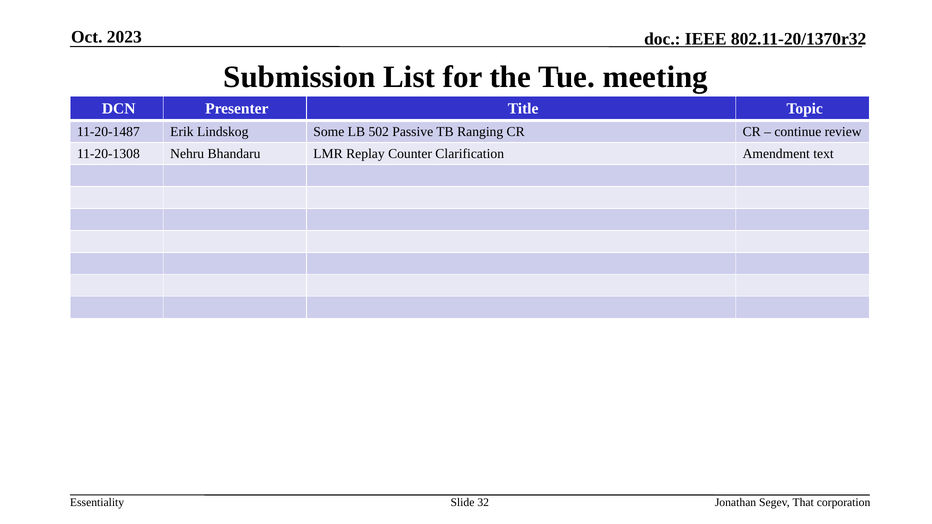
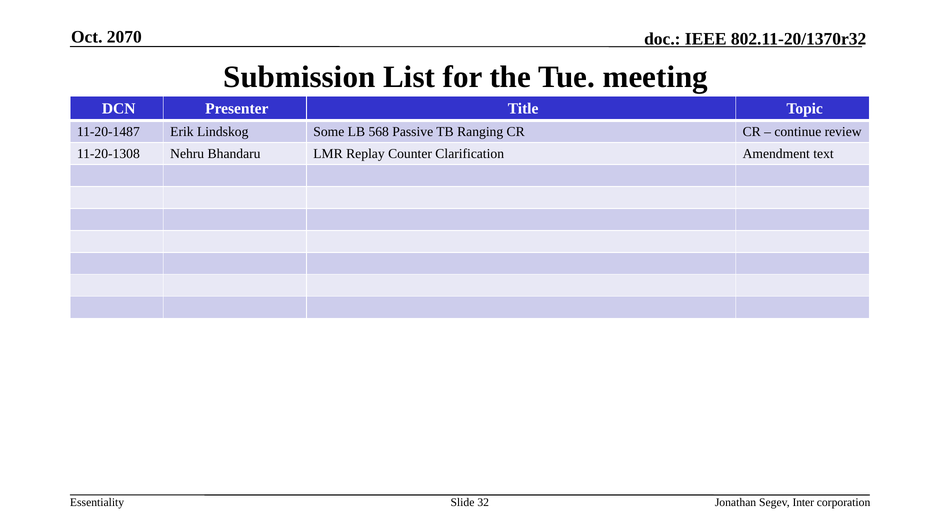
2023: 2023 -> 2070 (124, 37)
502: 502 -> 568 (379, 132)
That: That -> Inter (803, 503)
